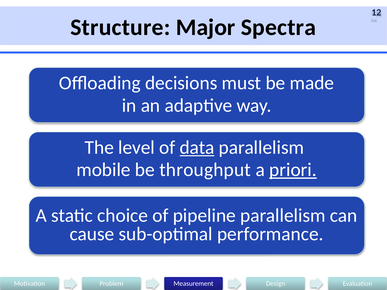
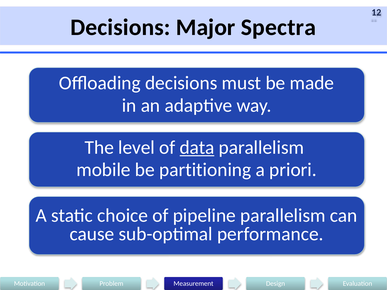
Structure: Structure -> Decisions (120, 27)
throughput: throughput -> partitioning (205, 170)
priori underline: present -> none (293, 170)
